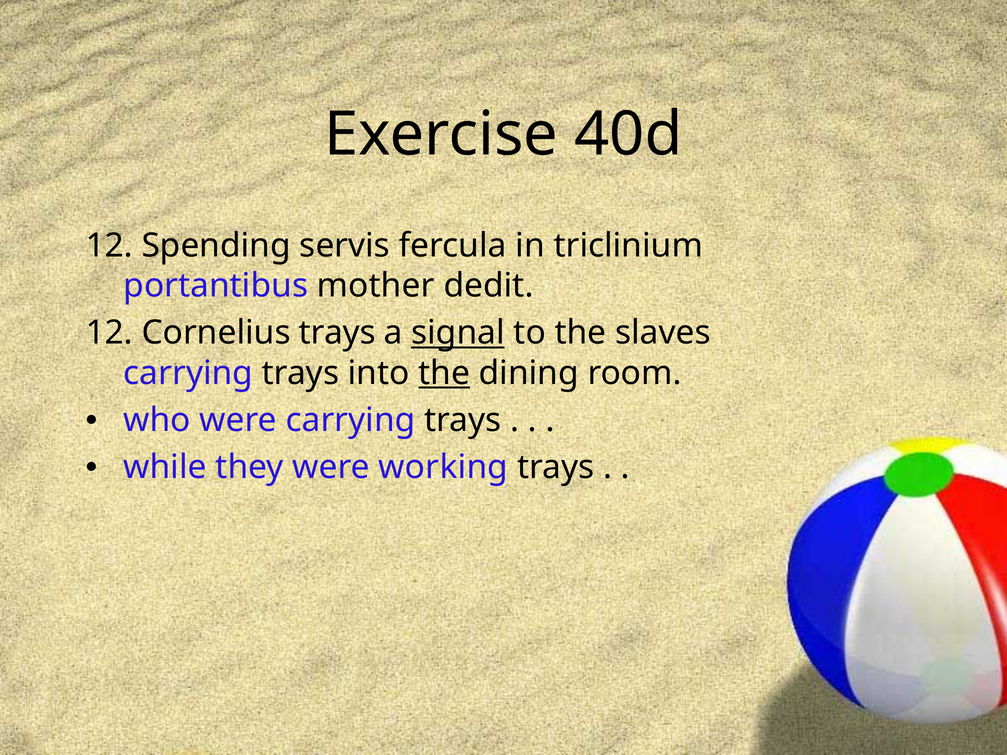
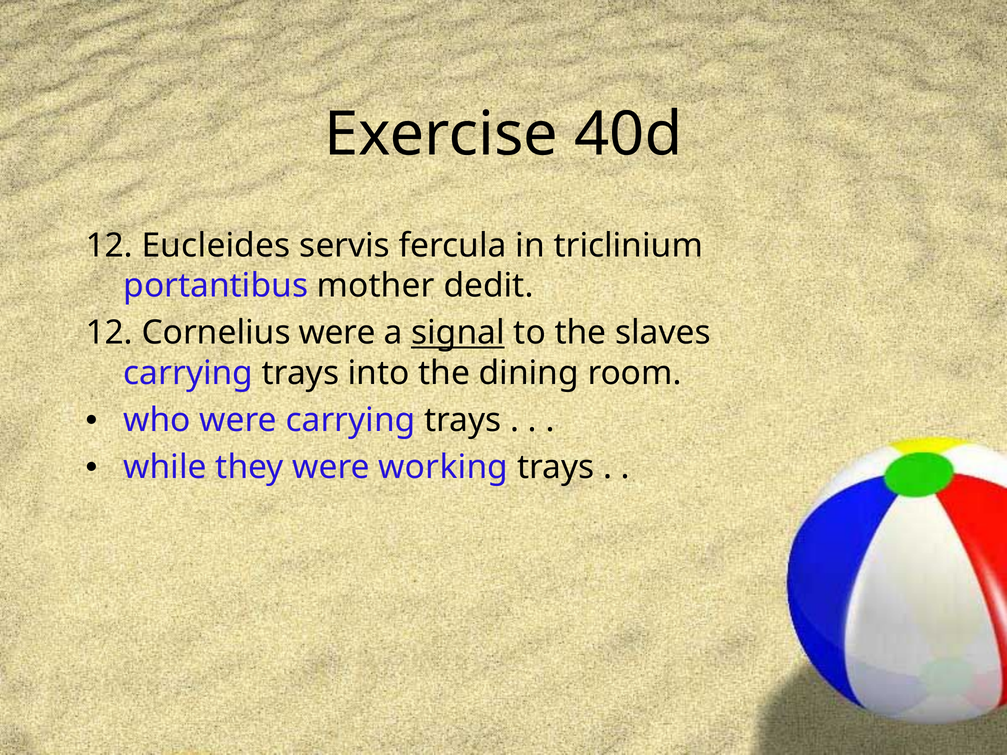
Spending: Spending -> Eucleides (216, 246)
Cornelius trays: trays -> were (337, 333)
the underline: present -> none (444, 373)
